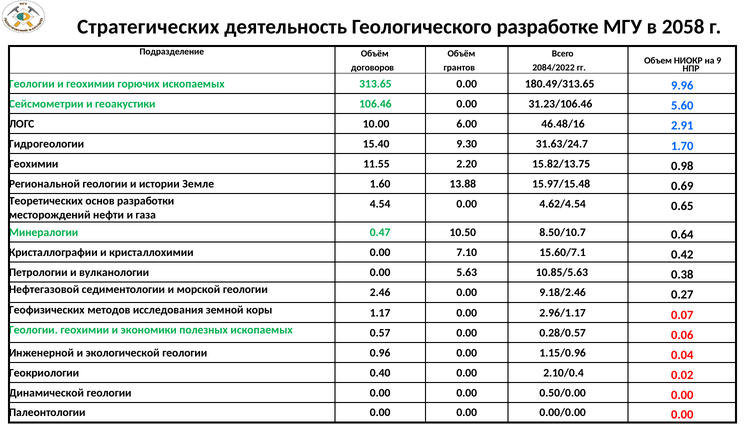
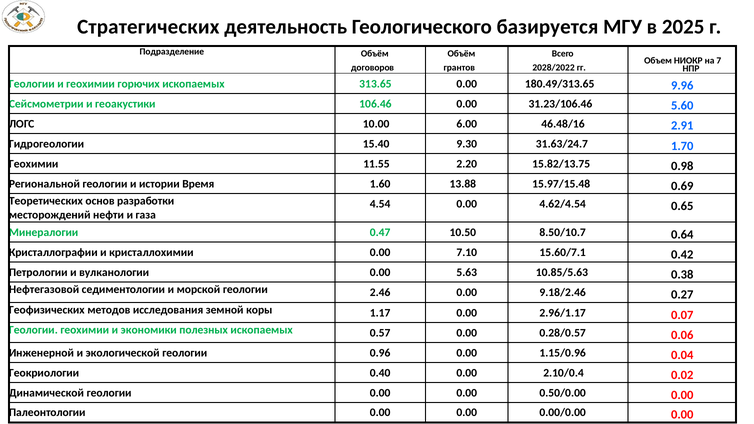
разработке: разработке -> базируется (547, 27)
2058: 2058 -> 2025 (683, 27)
9: 9 -> 7 (719, 61)
2084/2022: 2084/2022 -> 2028/2022 (554, 67)
Земле: Земле -> Время (198, 184)
